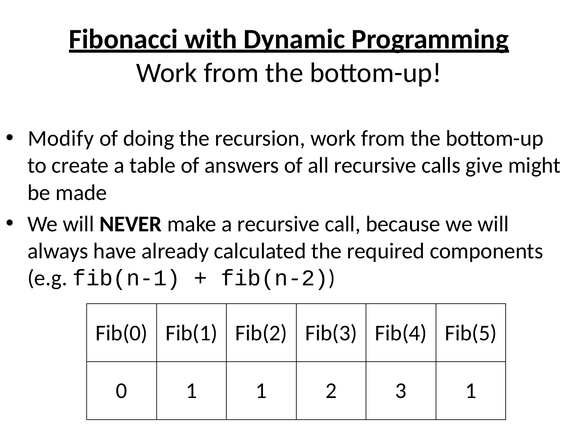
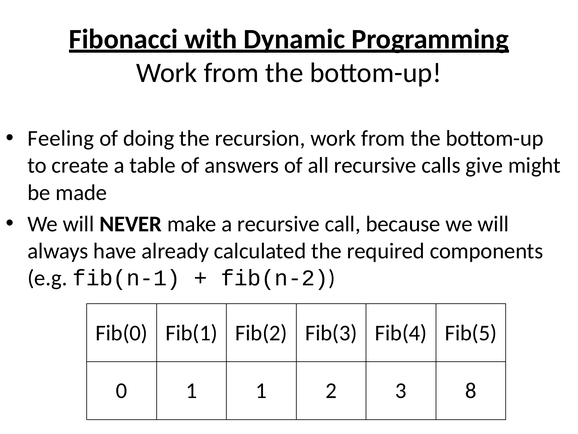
Modify: Modify -> Feeling (61, 138)
3 1: 1 -> 8 (471, 390)
